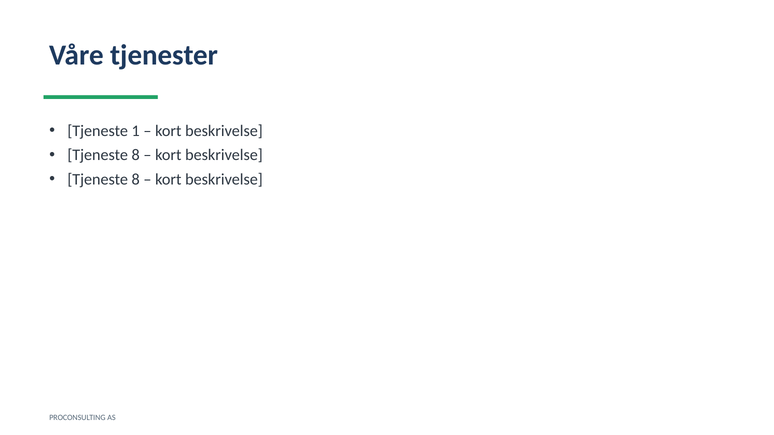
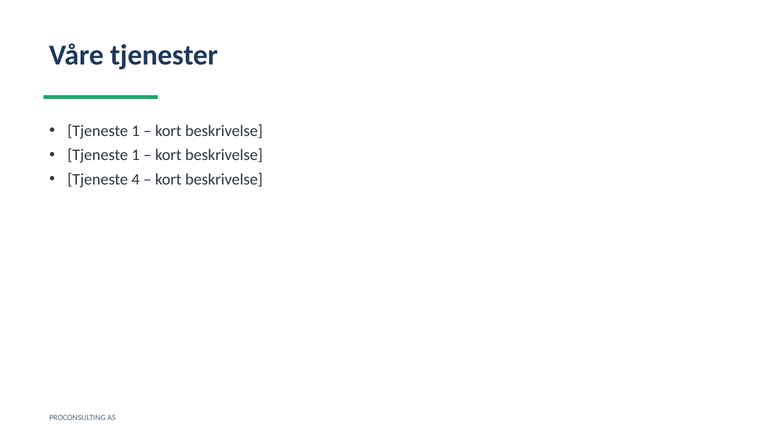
8: 8 -> 1 (136, 155)
8: 8 -> 4 (136, 179)
